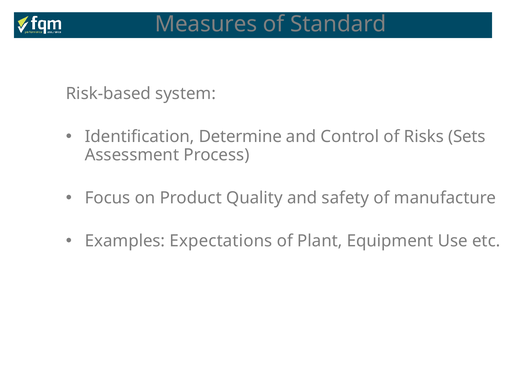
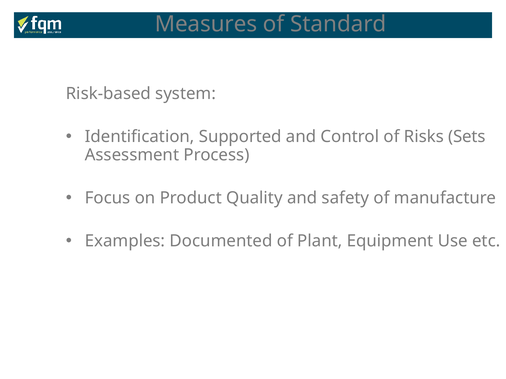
Determine: Determine -> Supported (240, 137)
Expectations: Expectations -> Documented (221, 241)
